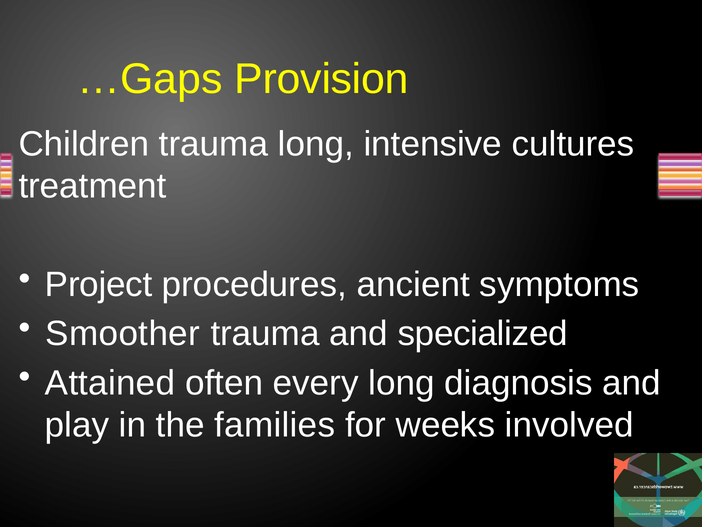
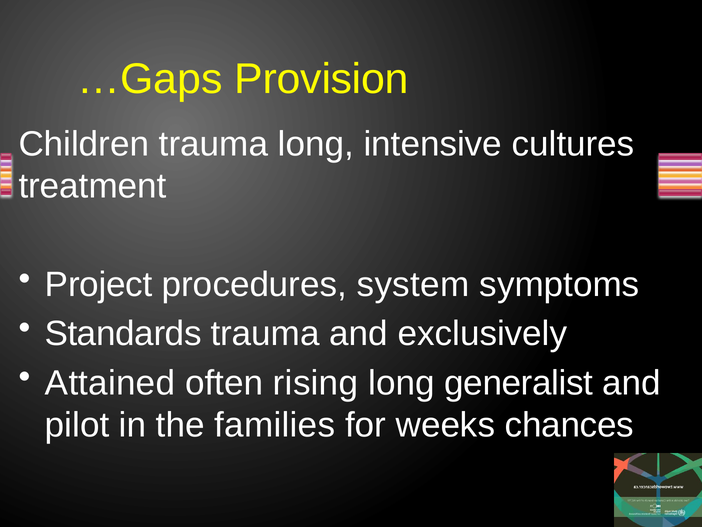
ancient: ancient -> system (413, 284)
Smoother: Smoother -> Standards (123, 334)
specialized: specialized -> exclusively (483, 334)
every: every -> rising (316, 383)
diagnosis: diagnosis -> generalist (519, 383)
play: play -> pilot (77, 425)
involved: involved -> chances (569, 425)
